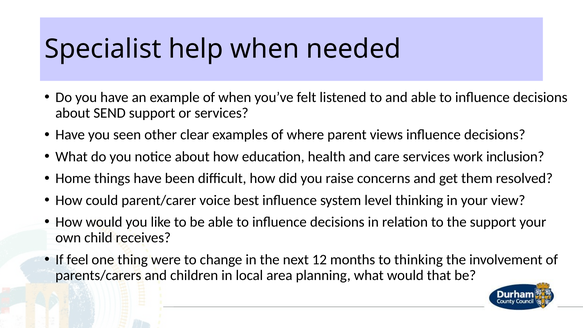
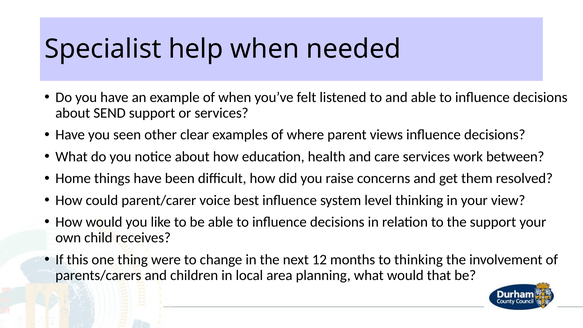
inclusion: inclusion -> between (515, 157)
feel: feel -> this (78, 260)
